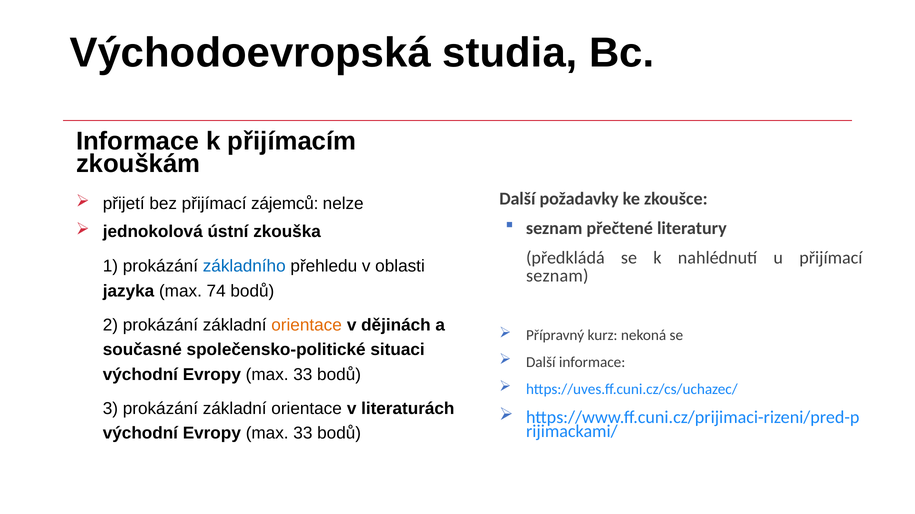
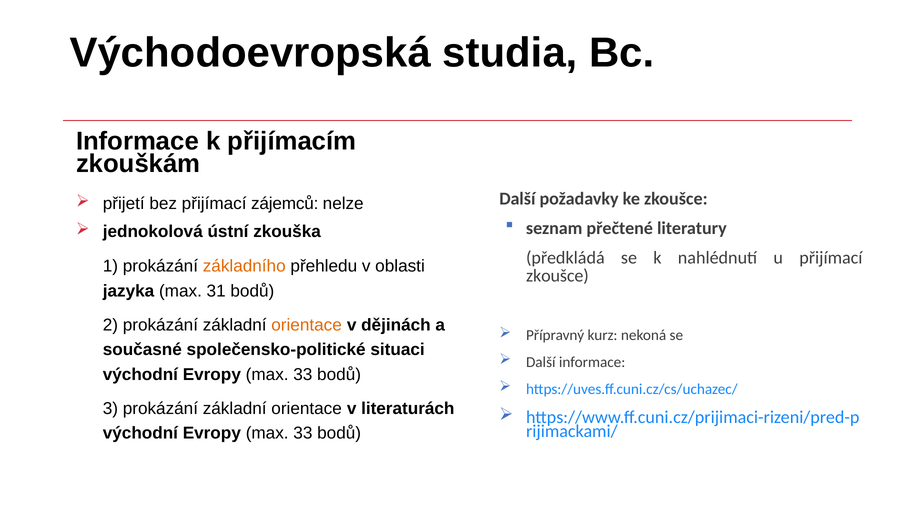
základního colour: blue -> orange (244, 267)
seznam: seznam -> zkoušce (557, 276)
74: 74 -> 31 (216, 291)
